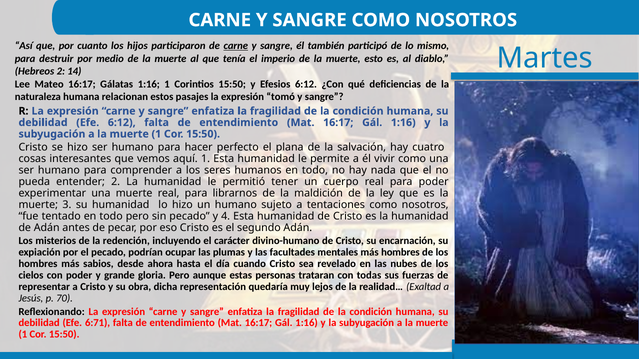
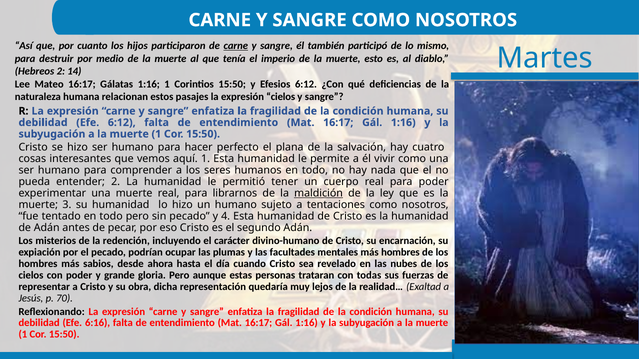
expresión tomó: tomó -> cielos (281, 97)
maldición underline: none -> present (319, 193)
6:71: 6:71 -> 6:16 (98, 323)
